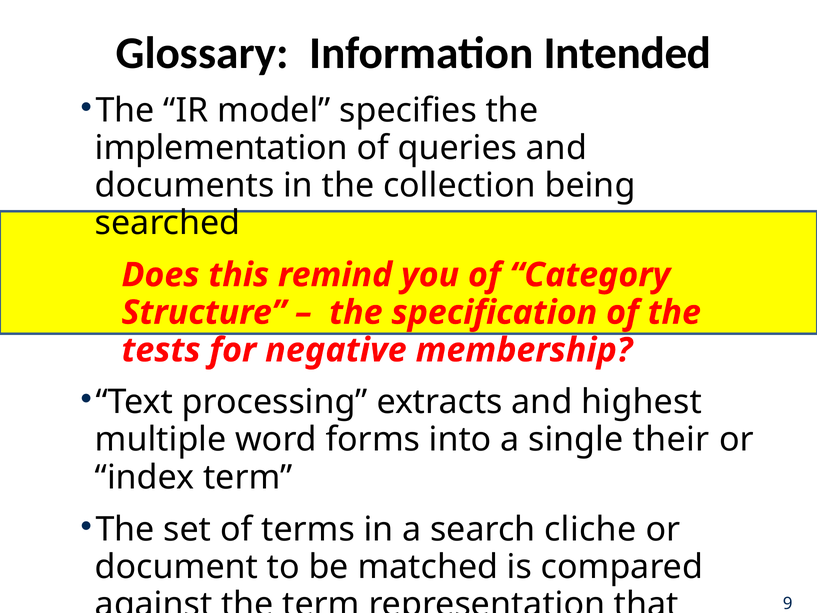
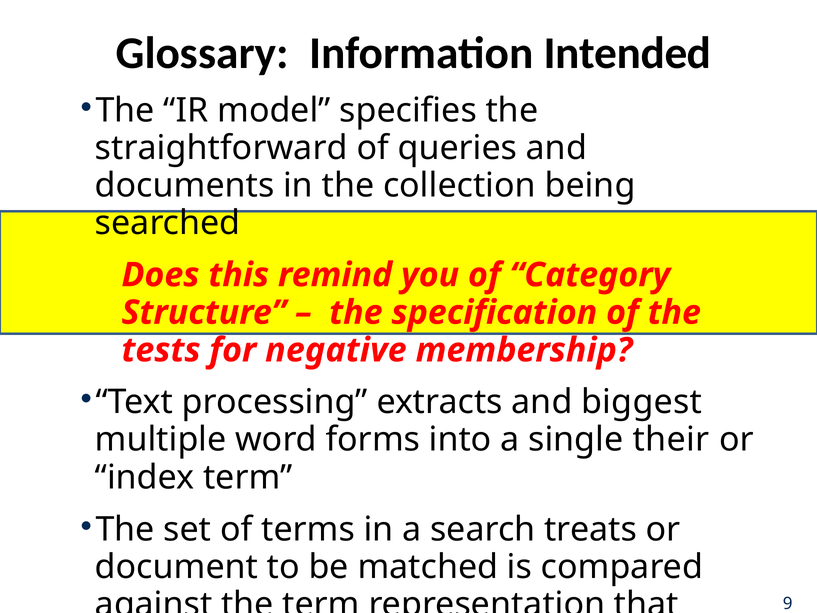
implementation: implementation -> straightforward (221, 148)
highest: highest -> biggest (642, 402)
cliche: cliche -> treats (591, 529)
